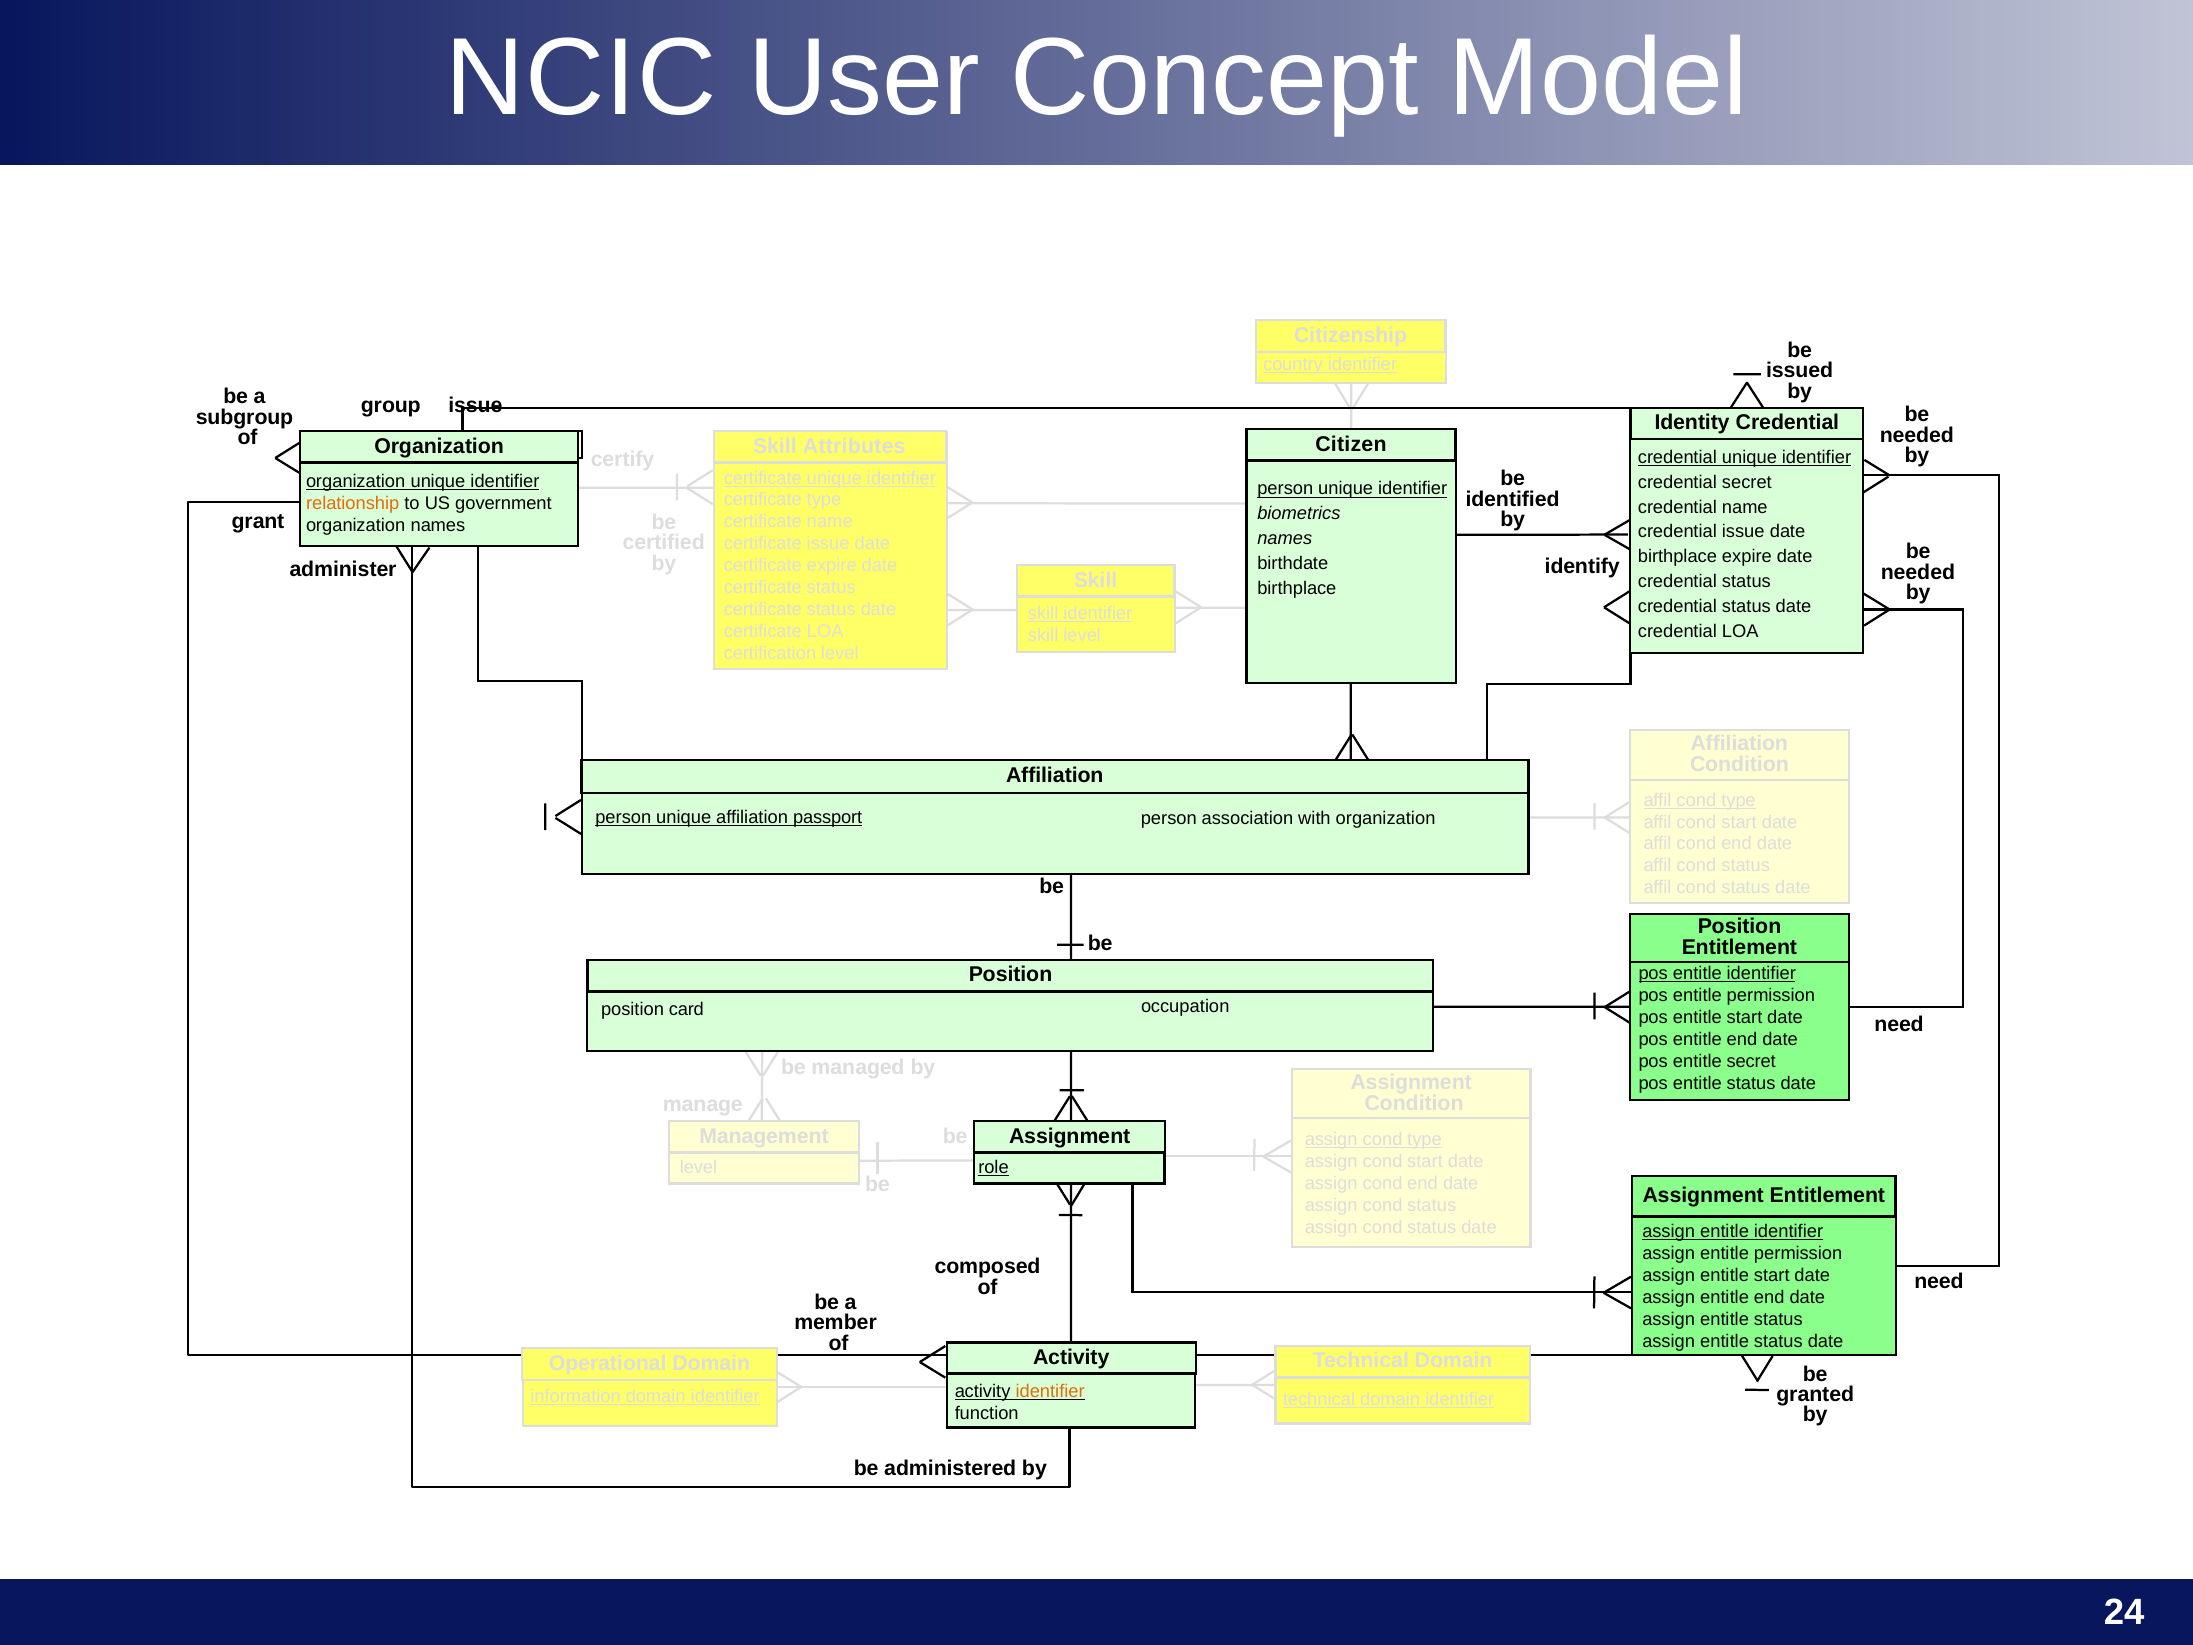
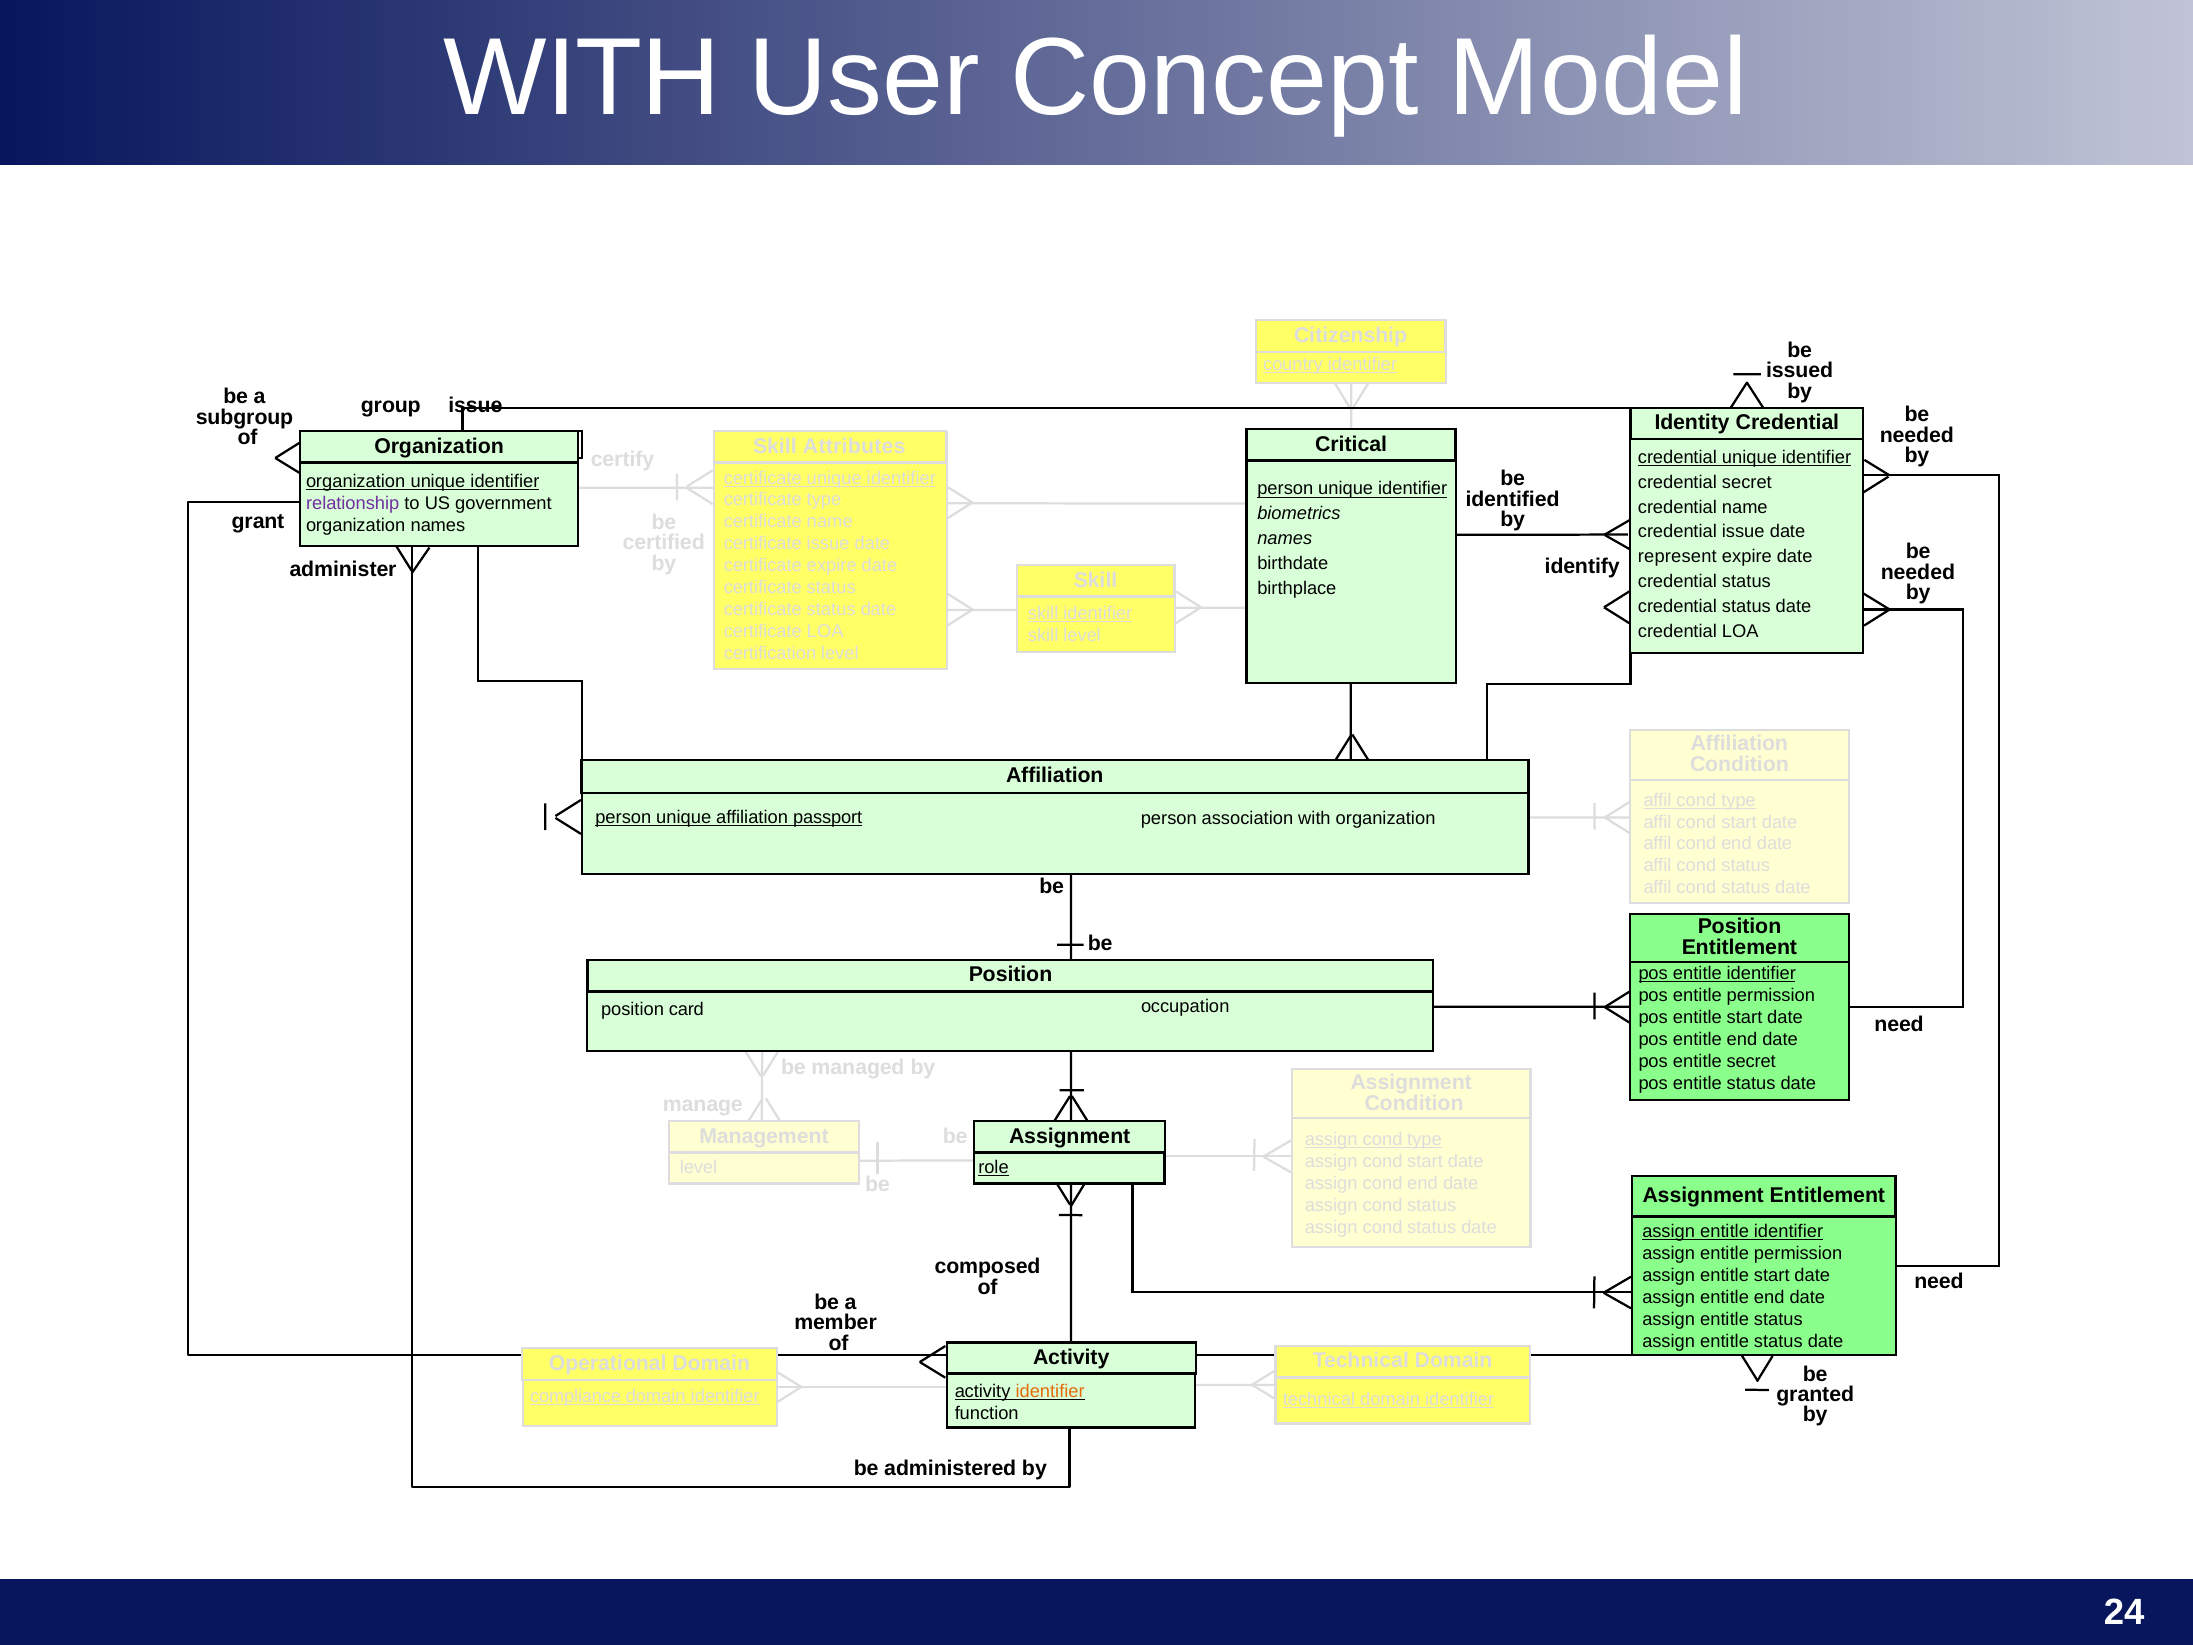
NCIC: NCIC -> WITH (582, 78)
Citizen: Citizen -> Critical (1351, 444)
relationship colour: orange -> purple (353, 503)
birthplace: birthplace -> represent (1677, 557)
information: information -> compliance (576, 1396)
